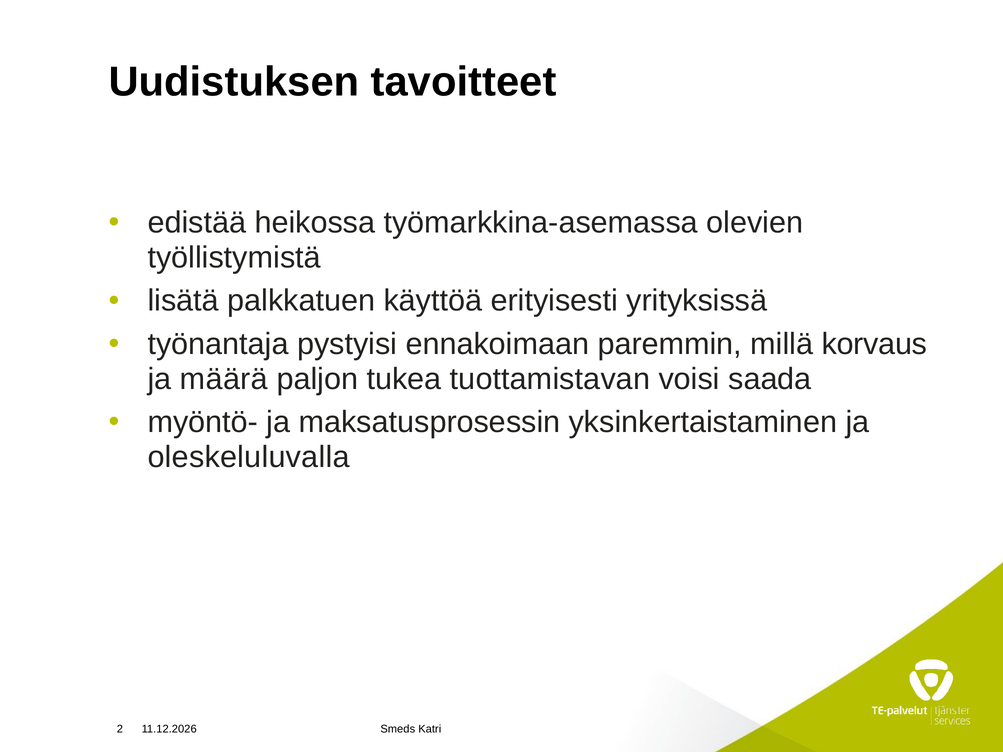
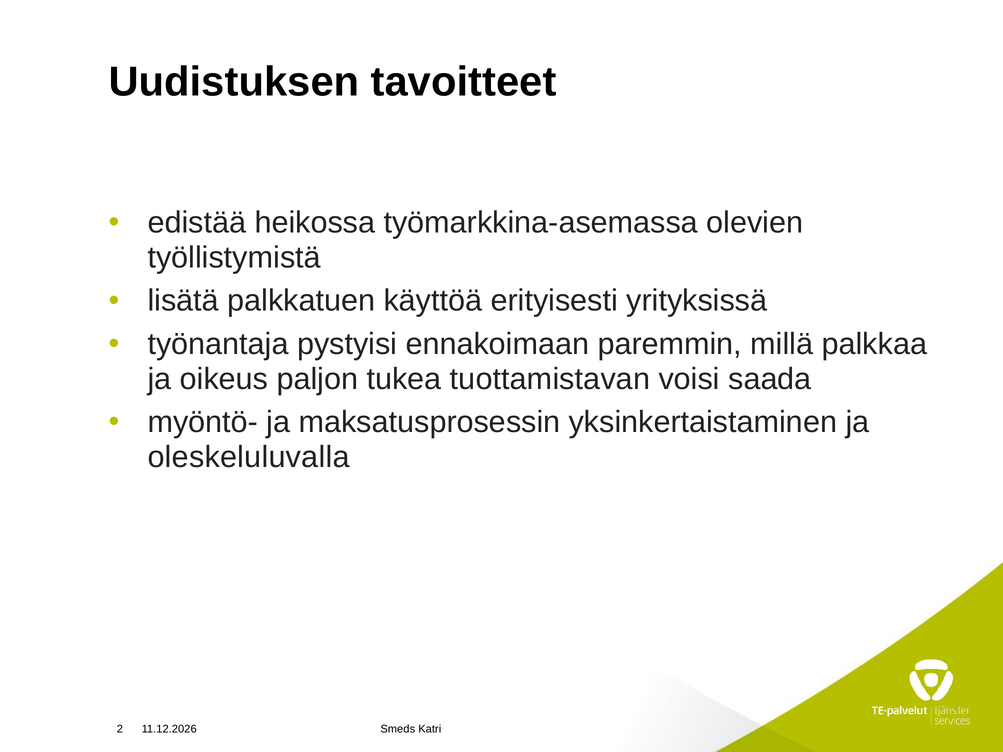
korvaus: korvaus -> palkkaa (874, 344)
määrä: määrä -> oikeus (224, 379)
